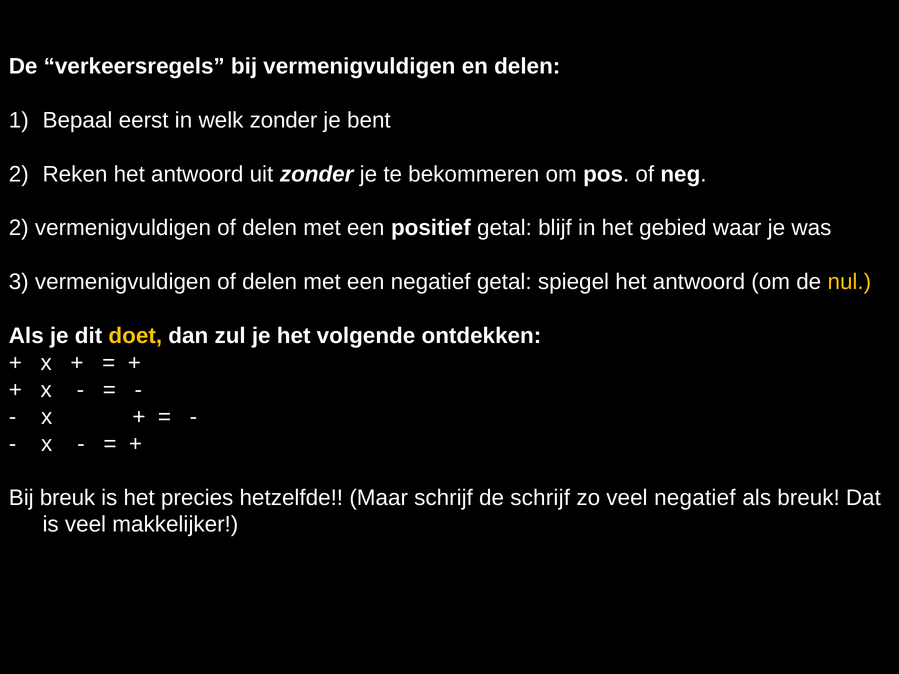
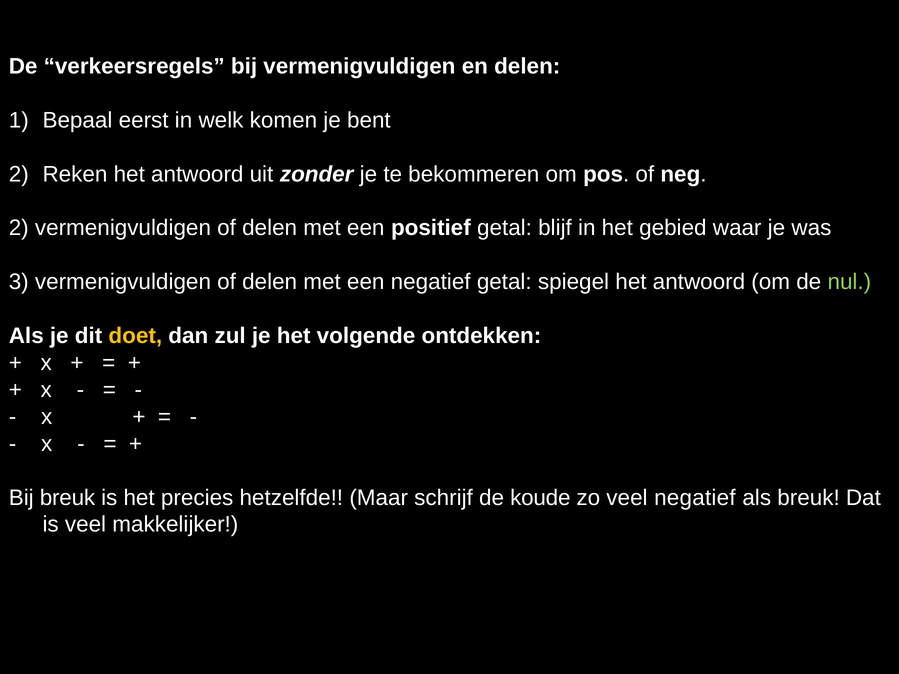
welk zonder: zonder -> komen (283, 120)
nul colour: yellow -> light green (849, 282)
de schrijf: schrijf -> koude (540, 498)
